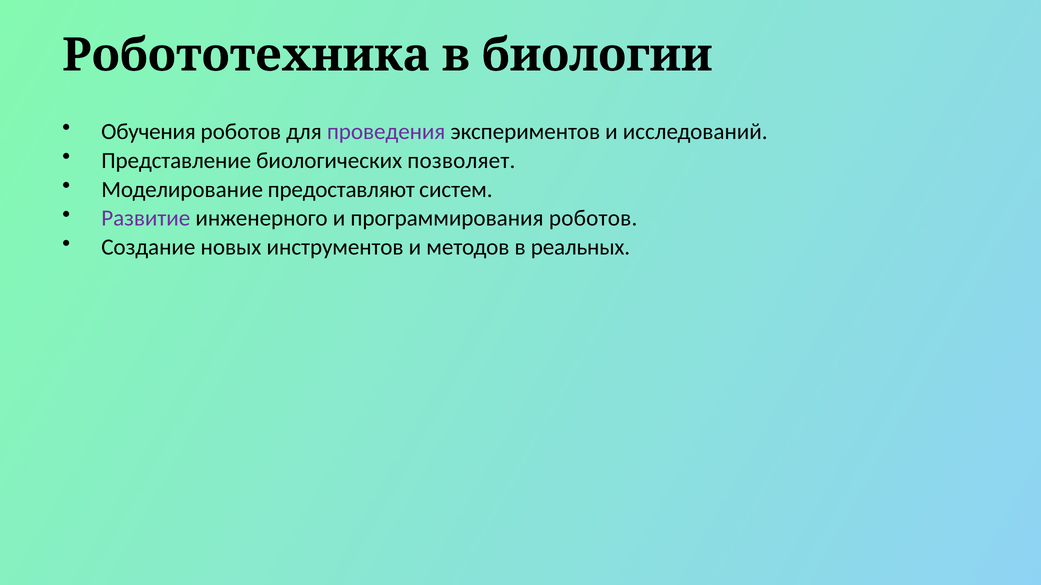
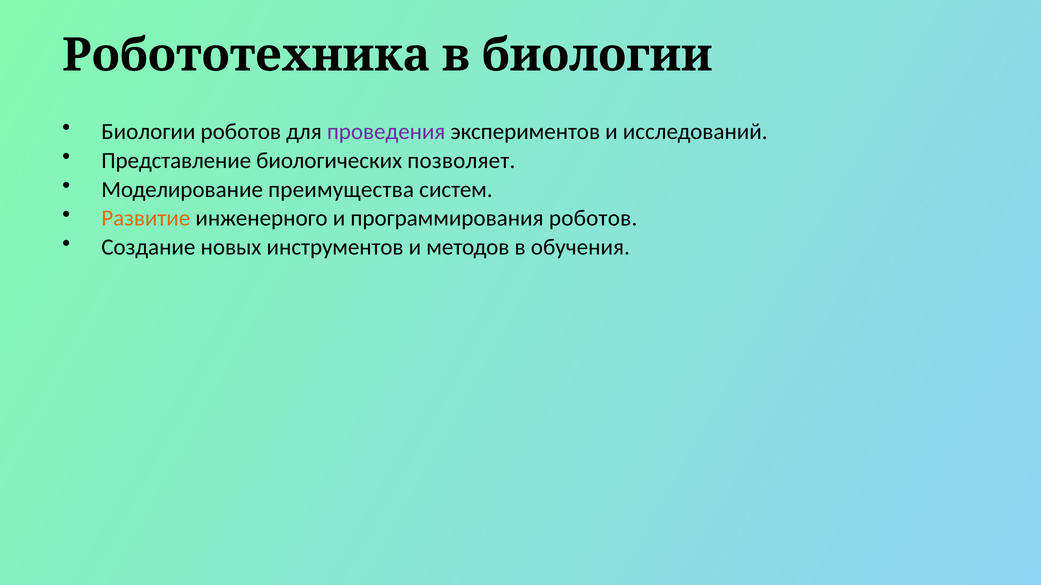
Обучения: Обучения -> Биологии (148, 132)
предоставляют: предоставляют -> преимущества (341, 190)
Развитие colour: purple -> orange (146, 219)
реальных: реальных -> обучения (580, 247)
